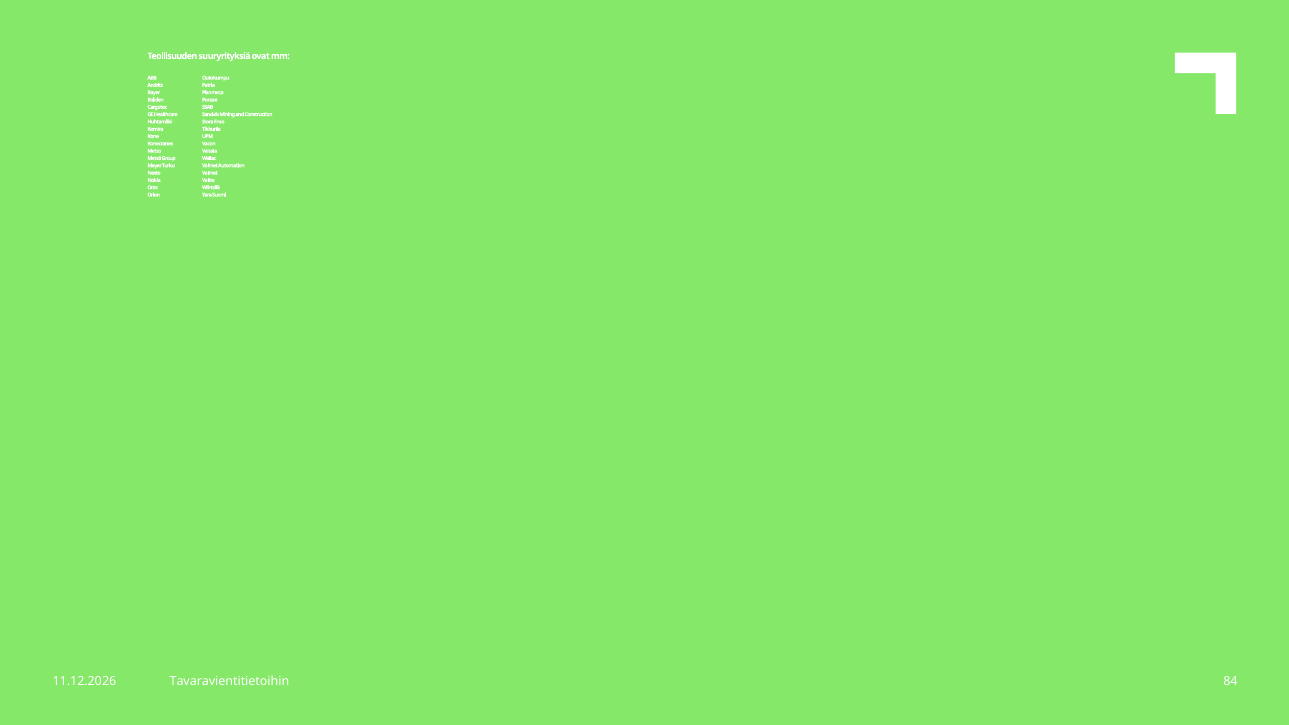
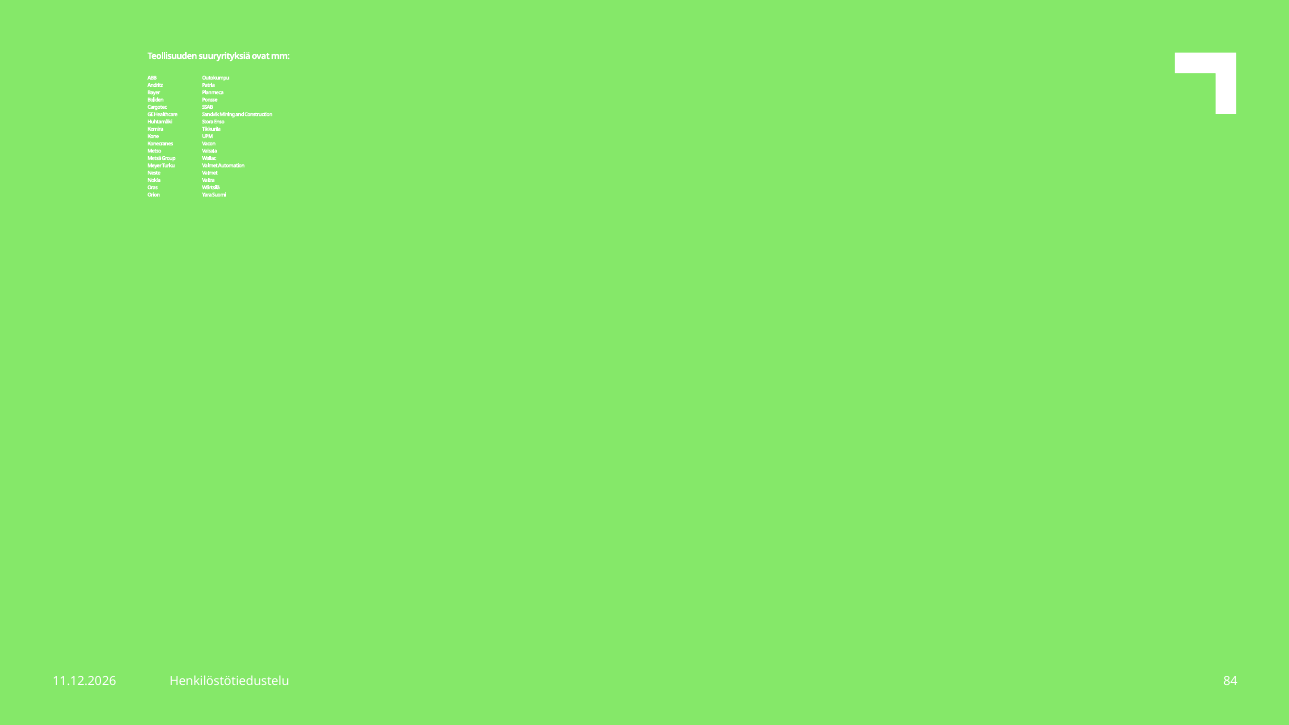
Tavaravientitietoihin: Tavaravientitietoihin -> Henkilöstötiedustelu (229, 681)
